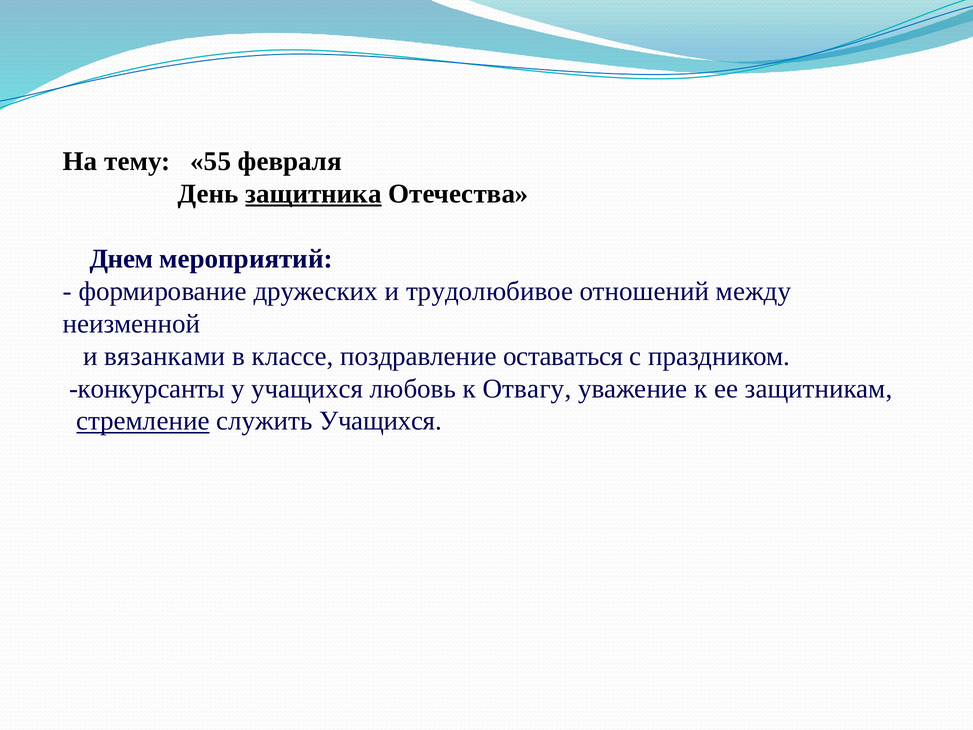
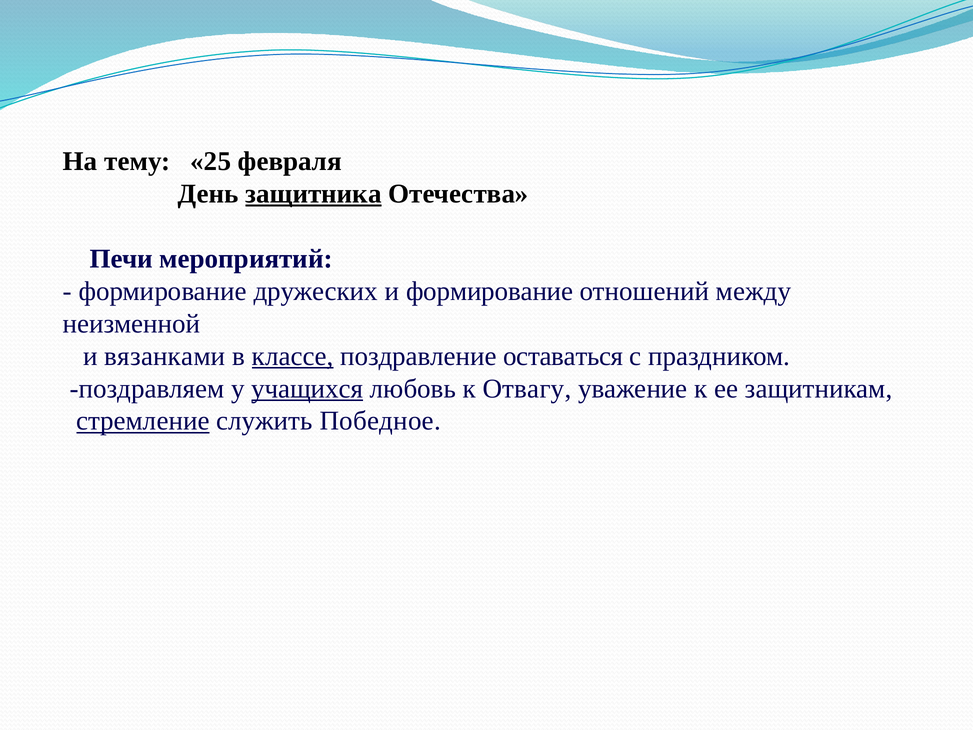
55: 55 -> 25 (211, 161)
Днем: Днем -> Печи (121, 259)
и трудолюбивое: трудолюбивое -> формирование (490, 291)
классе underline: none -> present (293, 356)
конкурсанты: конкурсанты -> поздравляем (147, 388)
учащихся underline: none -> present (307, 388)
служить Учащихся: Учащихся -> Победное (380, 421)
